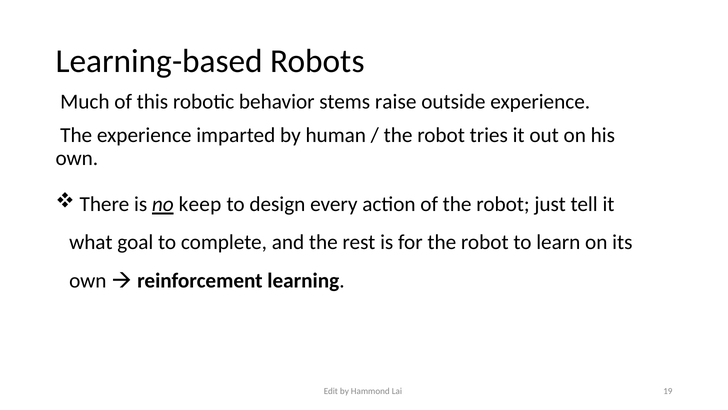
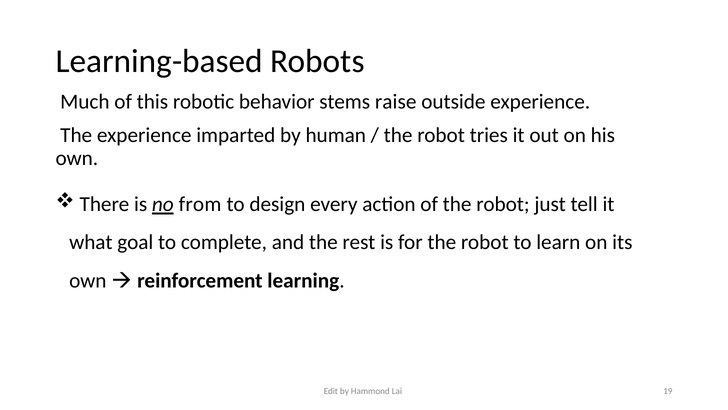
keep: keep -> from (200, 204)
